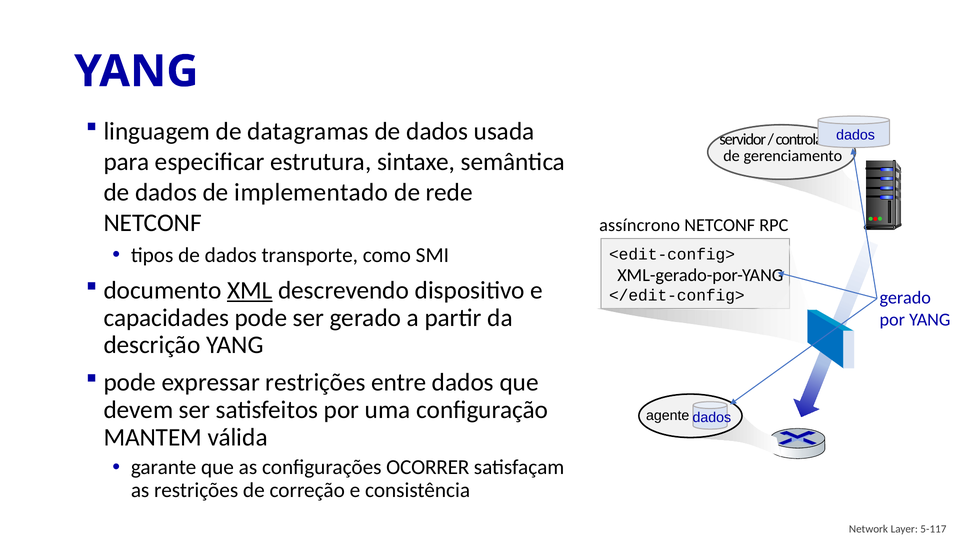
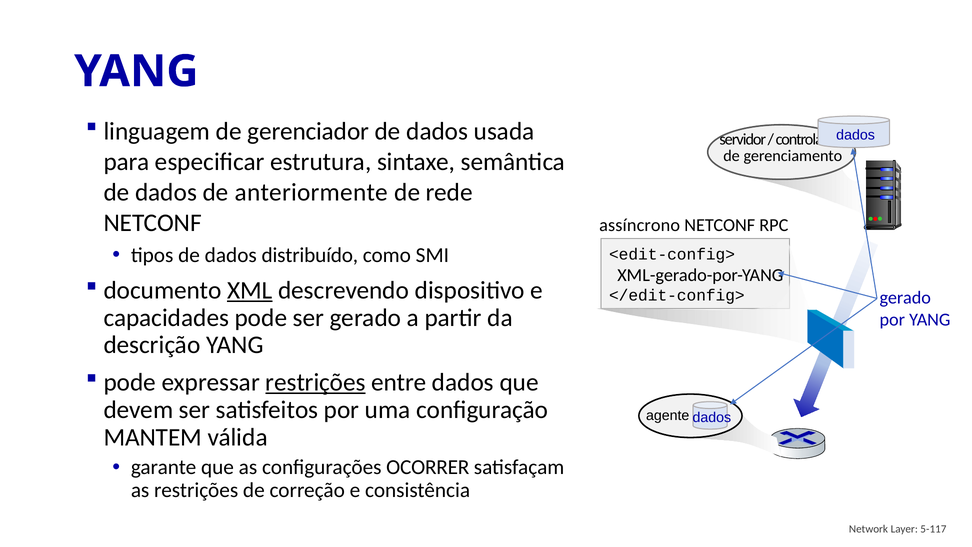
datagramas: datagramas -> gerenciador (308, 132)
implementado: implementado -> anteriormente (311, 192)
transporte: transporte -> distribuído (310, 255)
restrições underline: none -> present (316, 382)
